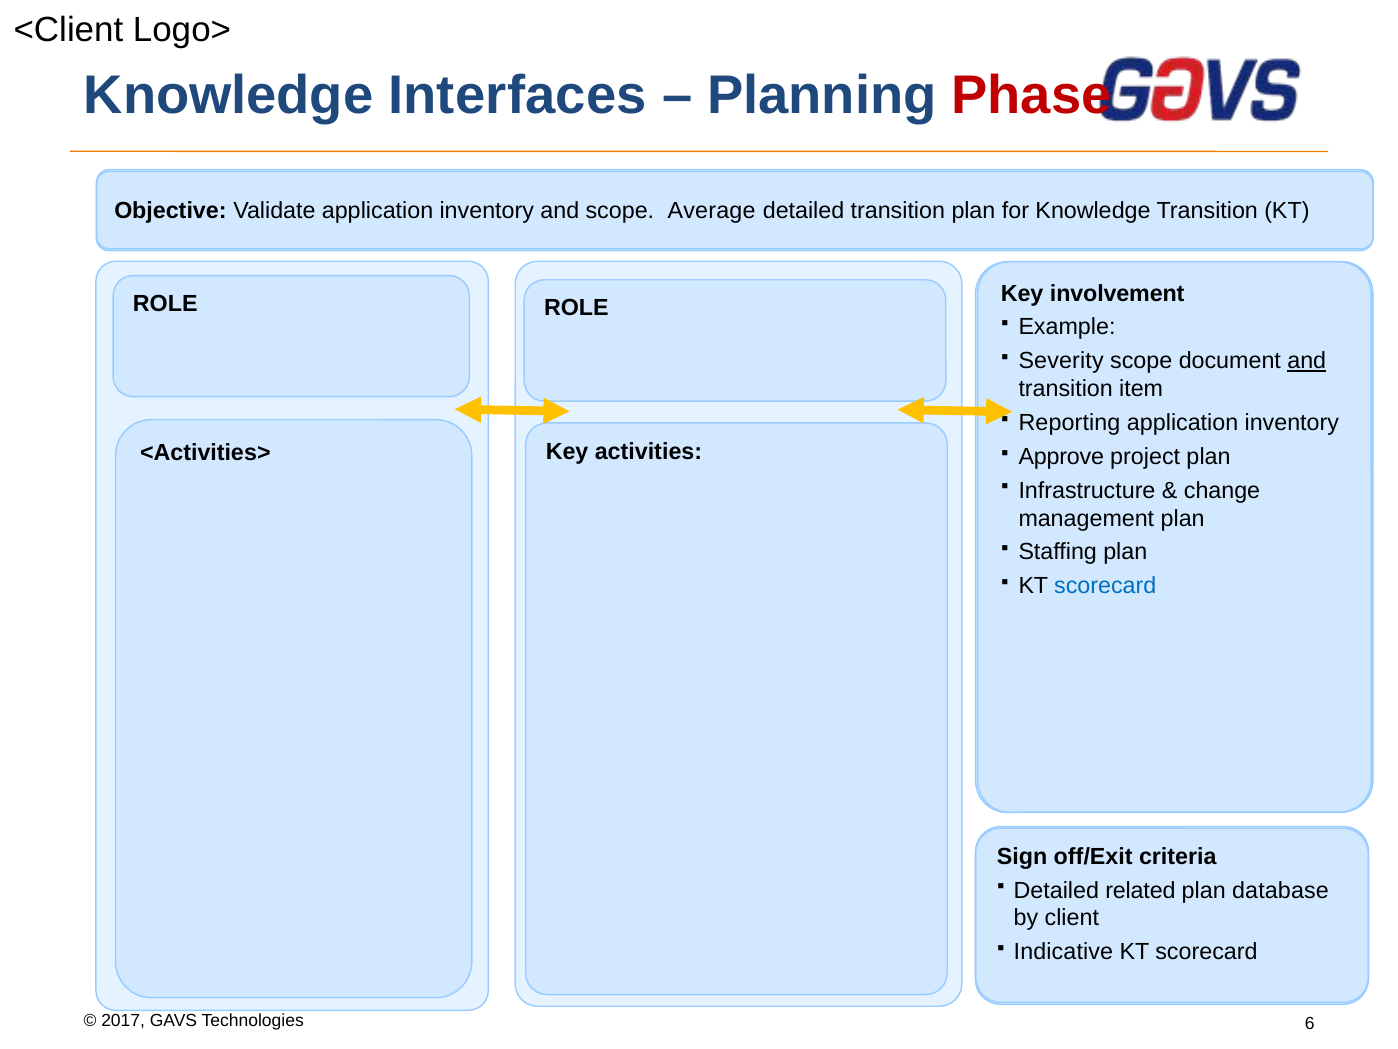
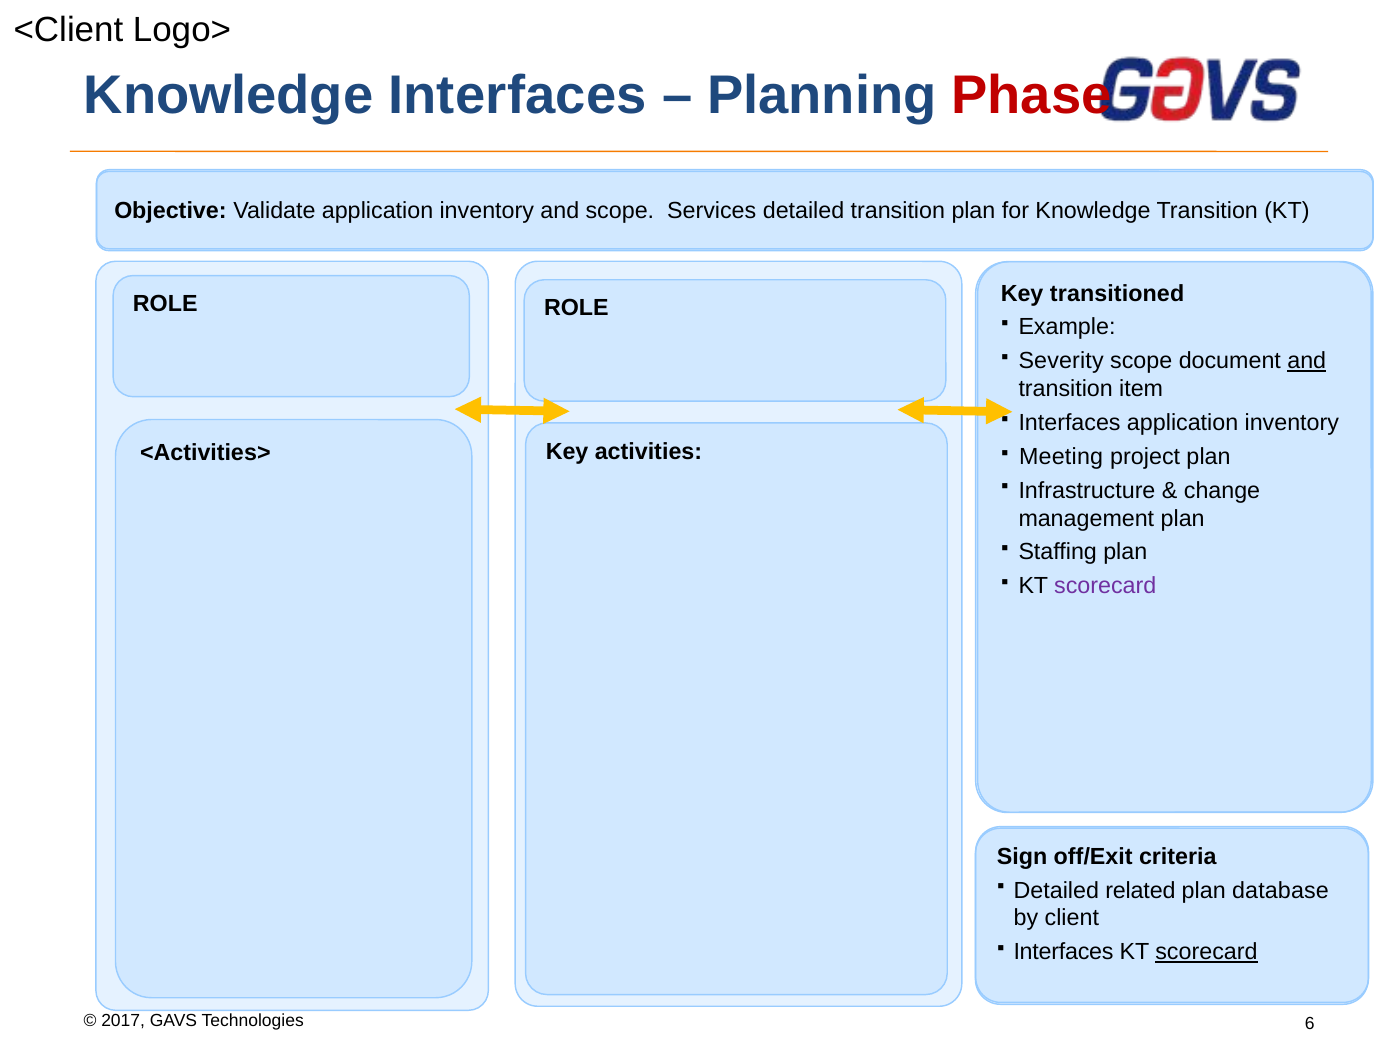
Average: Average -> Services (712, 211)
involvement: involvement -> transitioned (1117, 293)
Reporting: Reporting -> Interfaces (1070, 423)
Approve: Approve -> Meeting (1061, 456)
scorecard colour: blue -> purple (1105, 586)
Indicative: Indicative -> Interfaces (1064, 952)
scorecard underline: none -> present (1206, 952)
